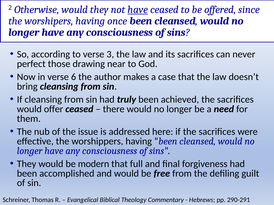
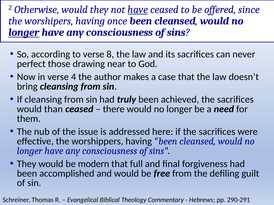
longer underline: none -> present (24, 33)
3: 3 -> 8 (110, 54)
6: 6 -> 4 (74, 77)
offer: offer -> than (53, 109)
